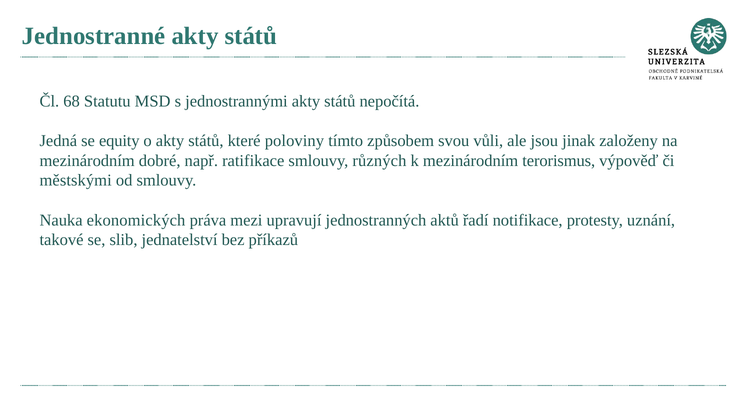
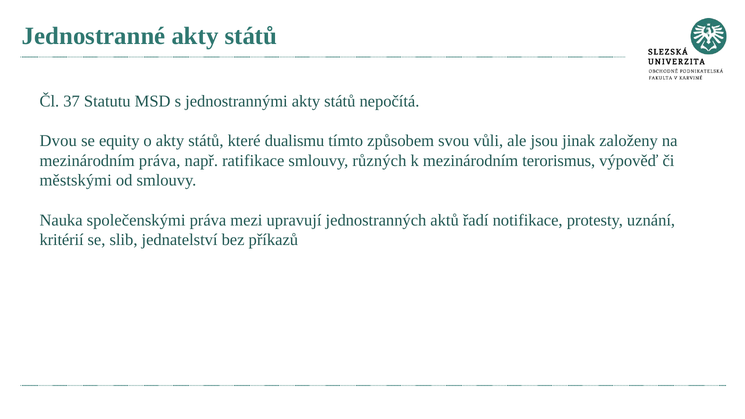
68: 68 -> 37 (72, 101)
Jedná: Jedná -> Dvou (58, 141)
poloviny: poloviny -> dualismu (295, 141)
mezinárodním dobré: dobré -> práva (160, 161)
ekonomických: ekonomických -> společenskými (136, 220)
takové: takové -> kritérií (62, 240)
